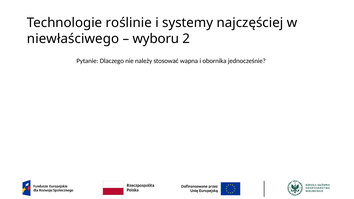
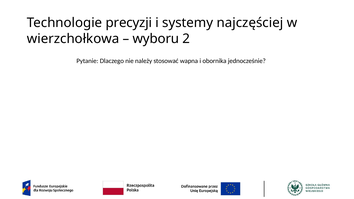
roślinie: roślinie -> precyzji (129, 23)
niewłaściwego: niewłaściwego -> wierzchołkowa (73, 39)
